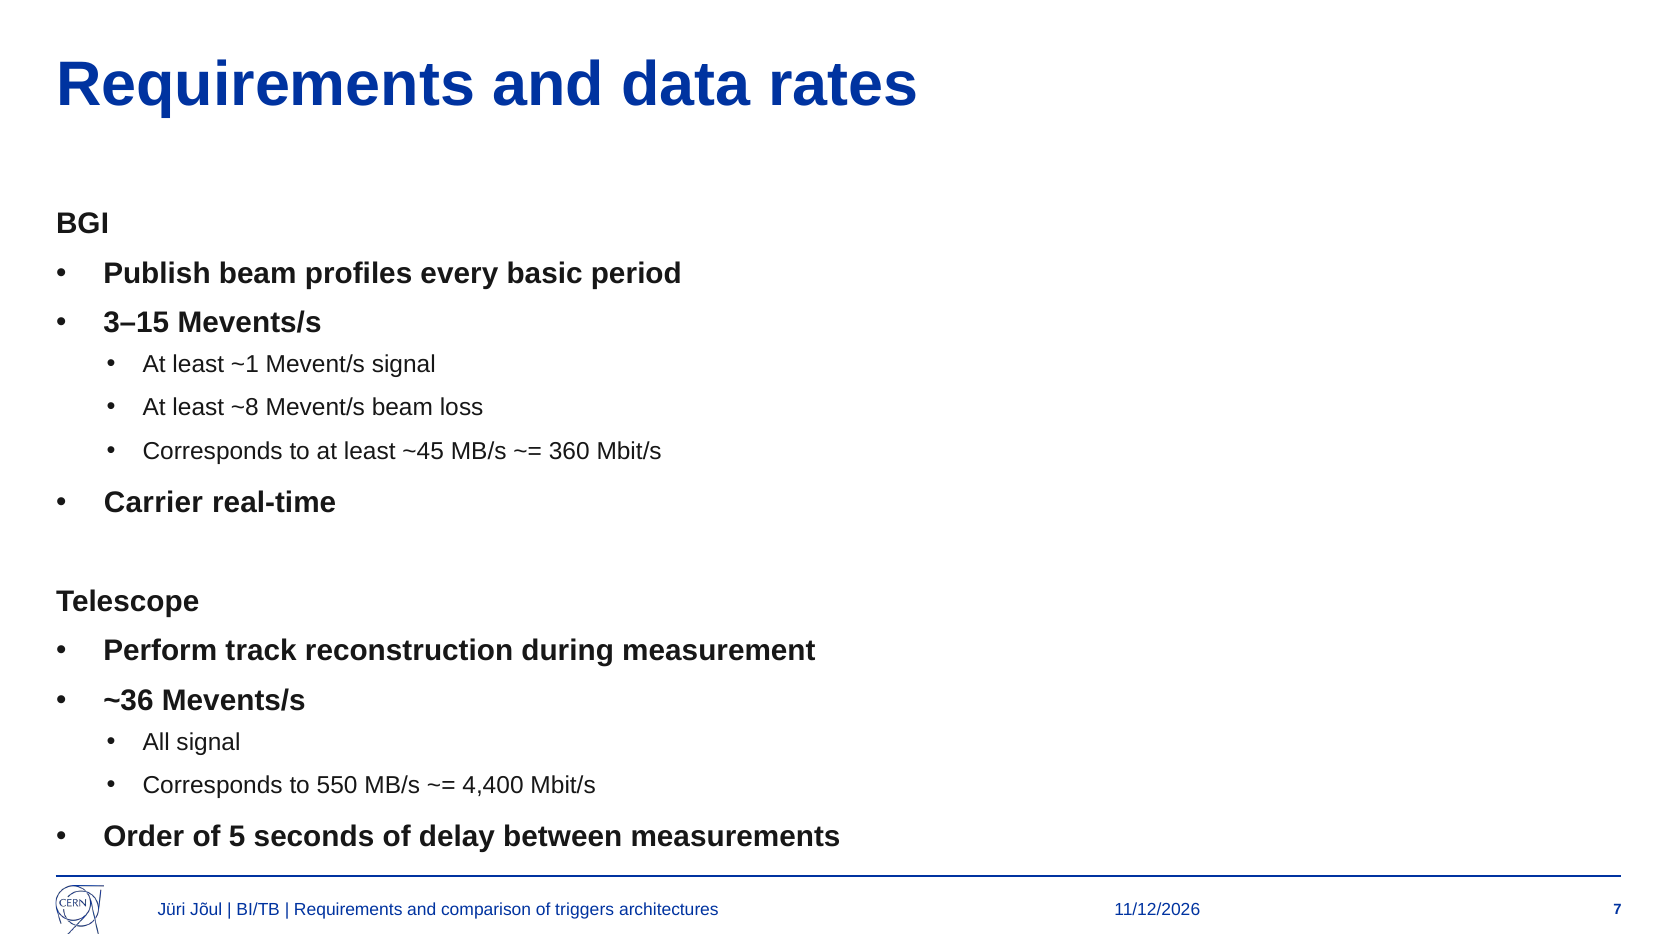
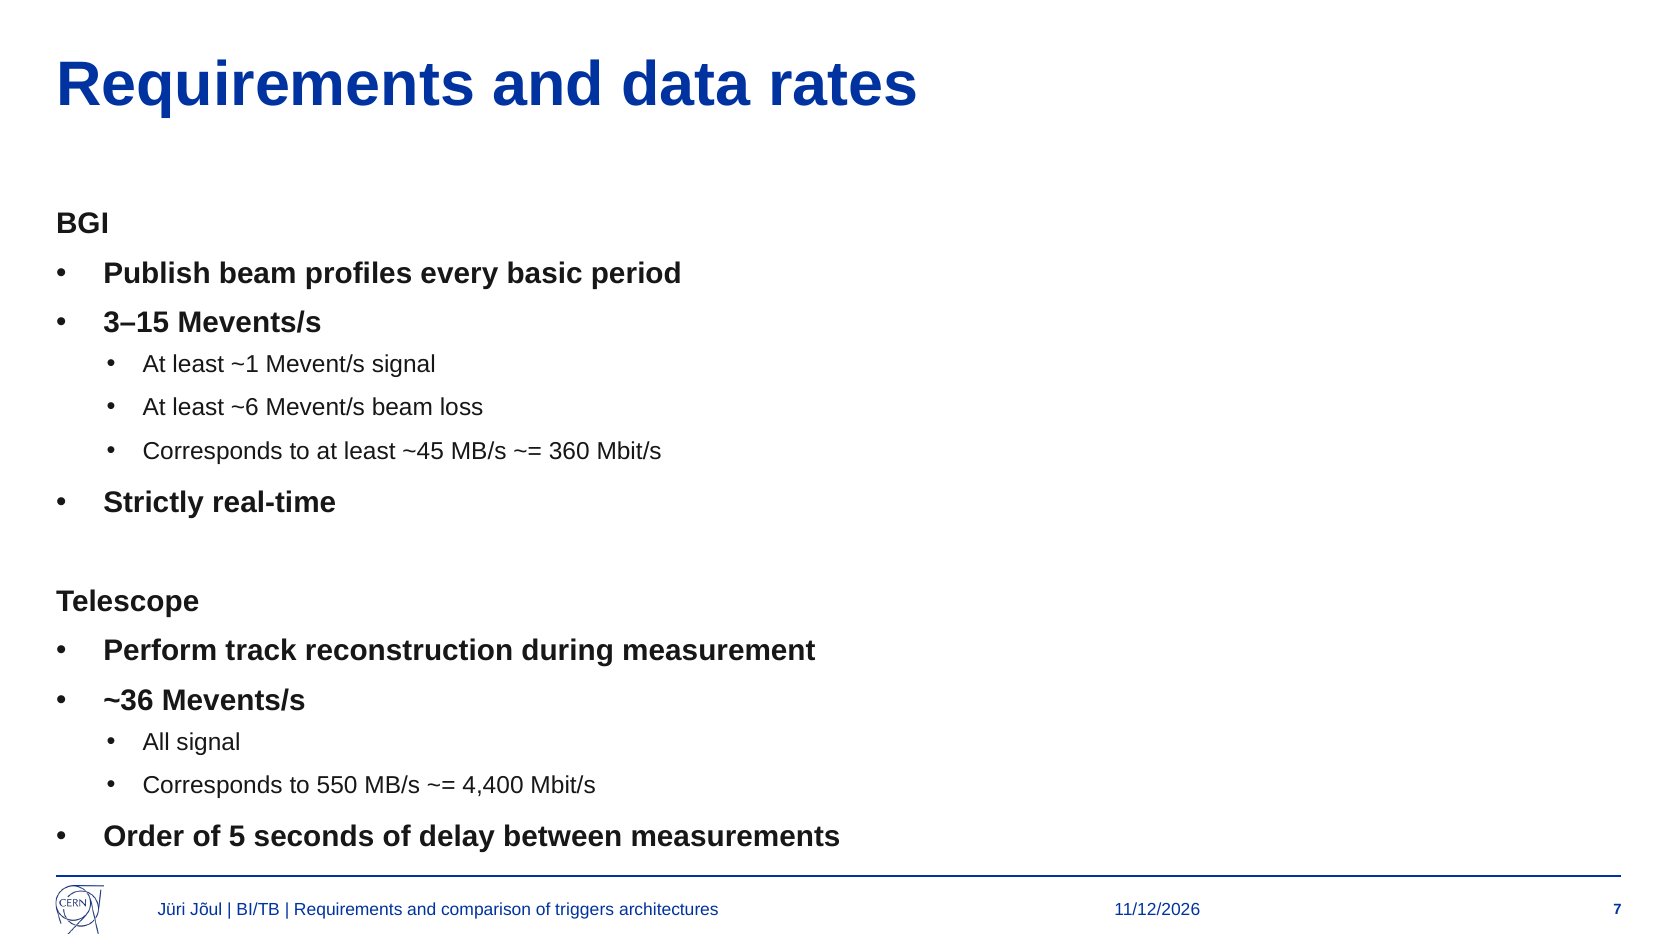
~8: ~8 -> ~6 (245, 408)
Carrier: Carrier -> Strictly (154, 503)
